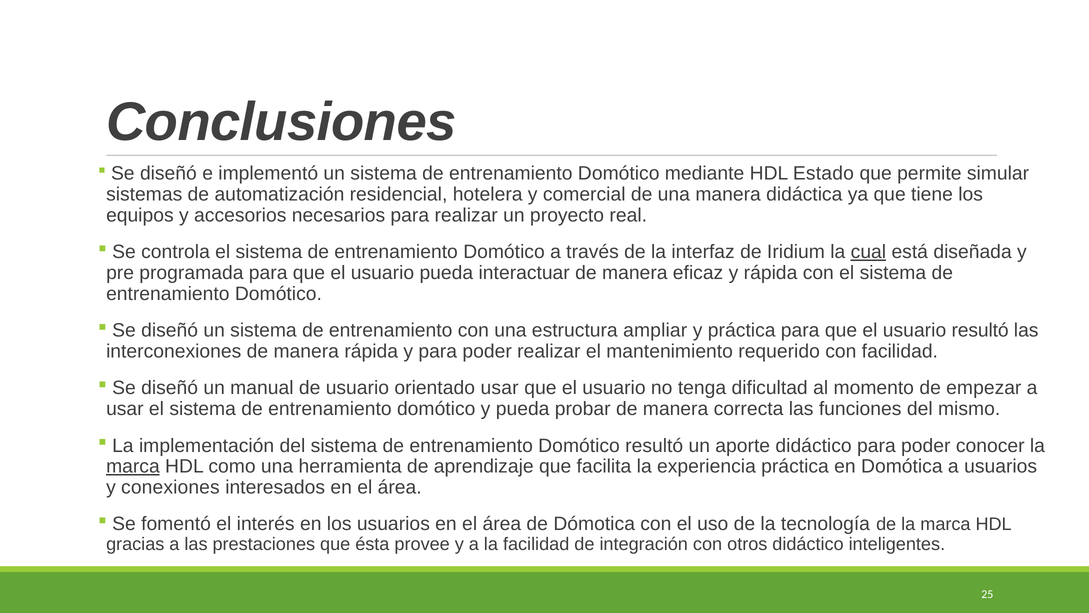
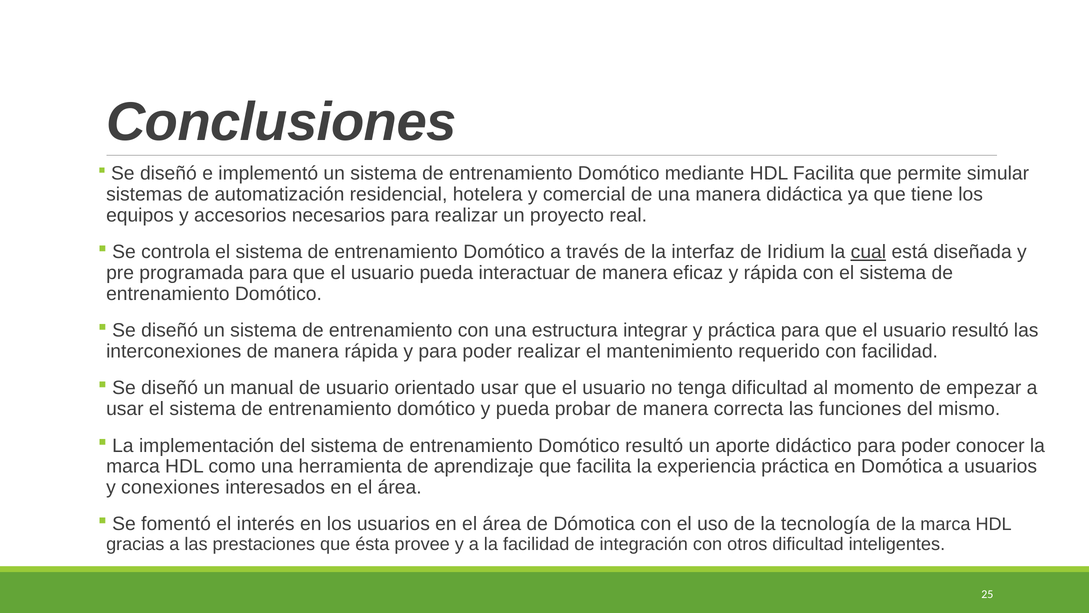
HDL Estado: Estado -> Facilita (824, 173)
ampliar: ampliar -> integrar (655, 330)
marca underline: present -> none (133, 466)
otros didáctico: didáctico -> dificultad (808, 544)
